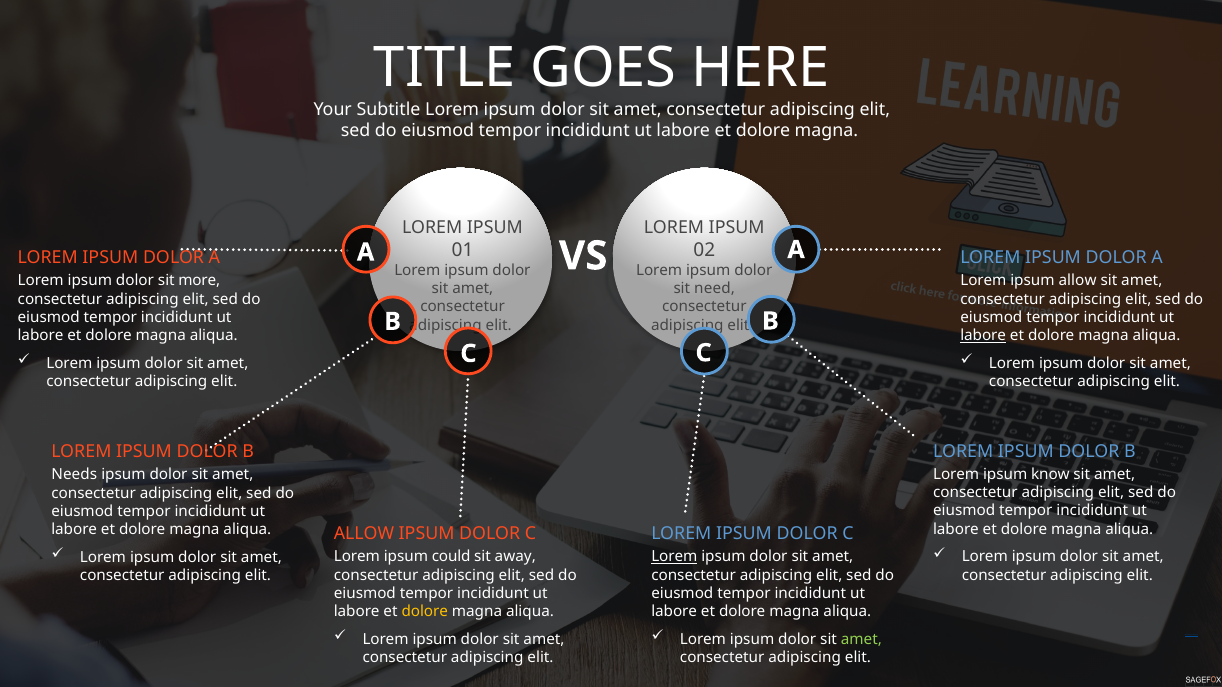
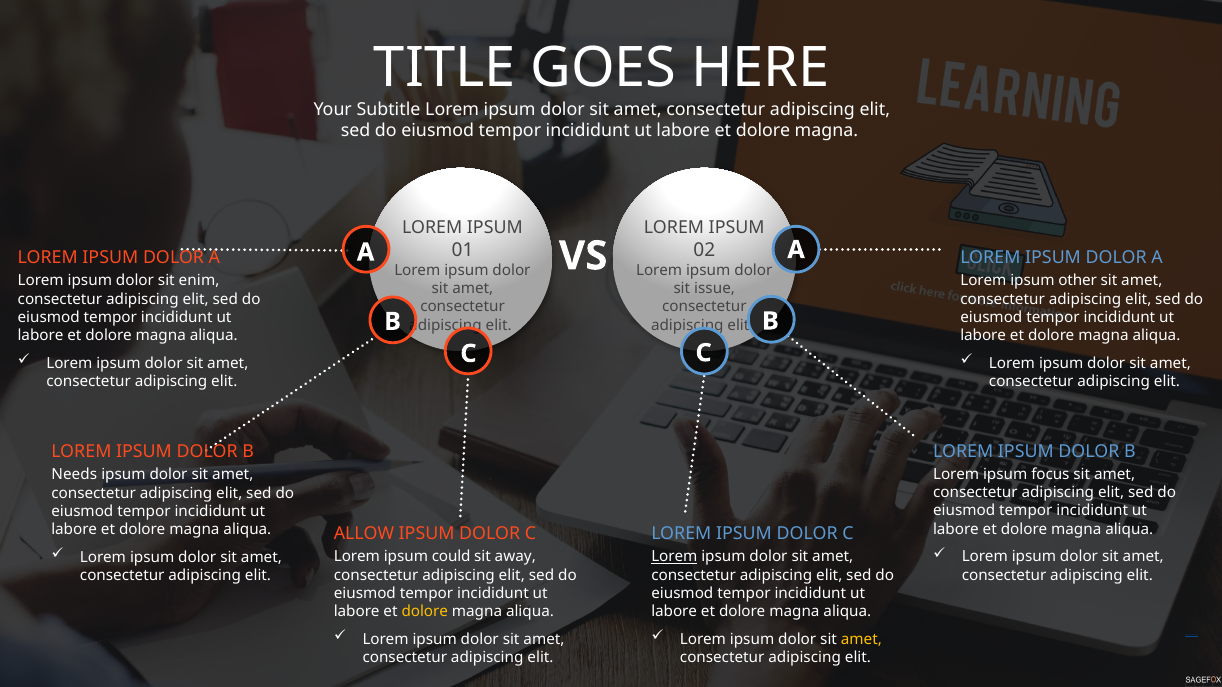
more: more -> enim (199, 281)
ipsum allow: allow -> other (1078, 281)
need: need -> issue (715, 289)
labore underline: present -> none (983, 336)
know: know -> focus (1050, 474)
amet colour: light green -> yellow (861, 640)
